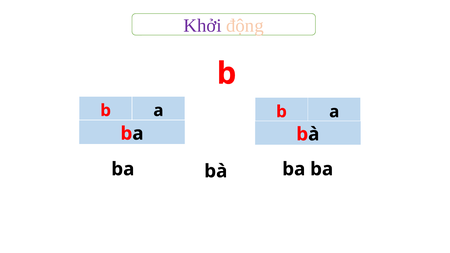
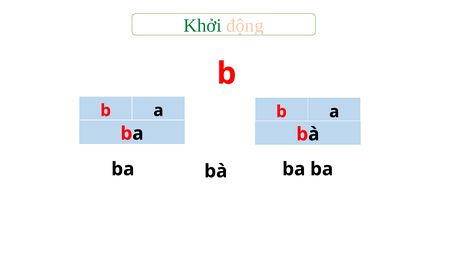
Khởi colour: purple -> green (203, 26)
